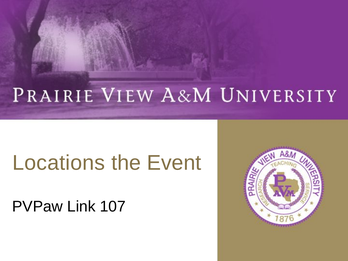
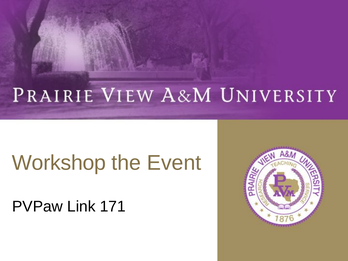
Locations: Locations -> Workshop (59, 163)
107: 107 -> 171 (113, 206)
